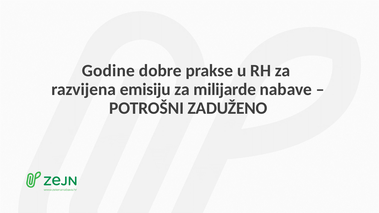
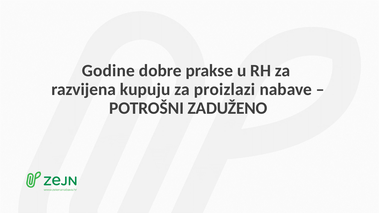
emisiju: emisiju -> kupuju (145, 89)
milijarde: milijarde -> proizlazi (225, 89)
